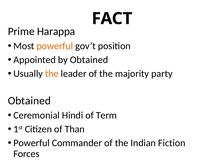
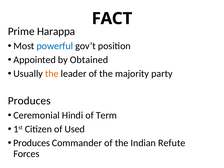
powerful colour: orange -> blue (55, 46)
Obtained: Obtained -> Produces (29, 101)
Than: Than -> Used (75, 129)
Powerful: Powerful -> Produces (32, 143)
Fiction: Fiction -> Refute (172, 143)
